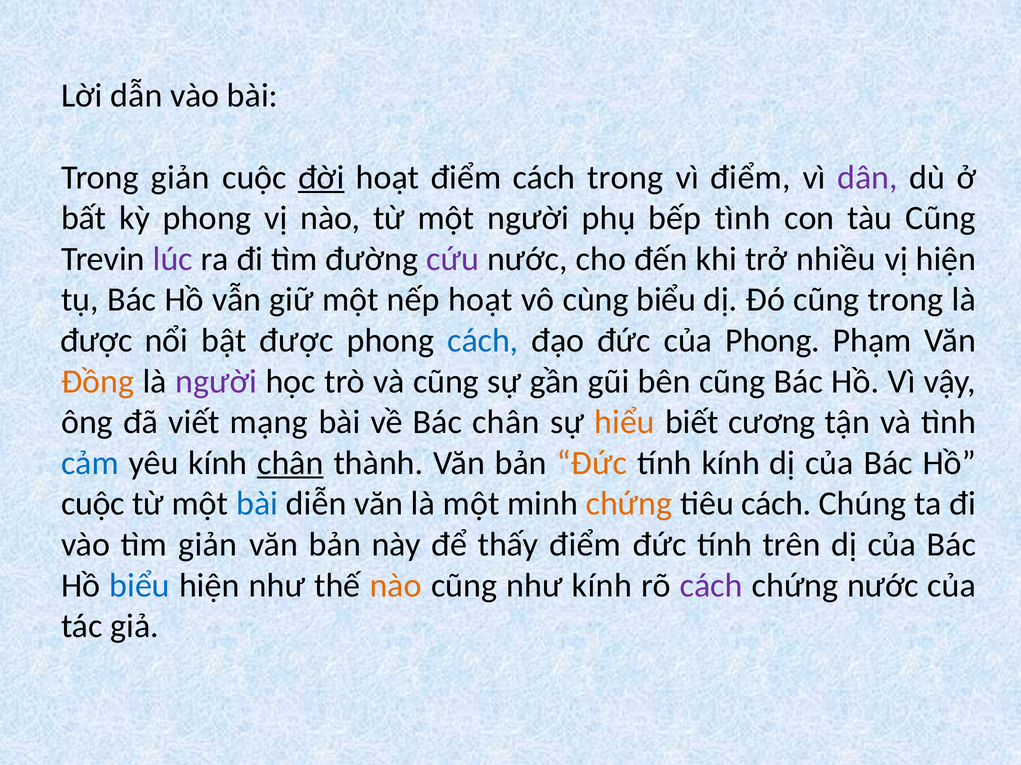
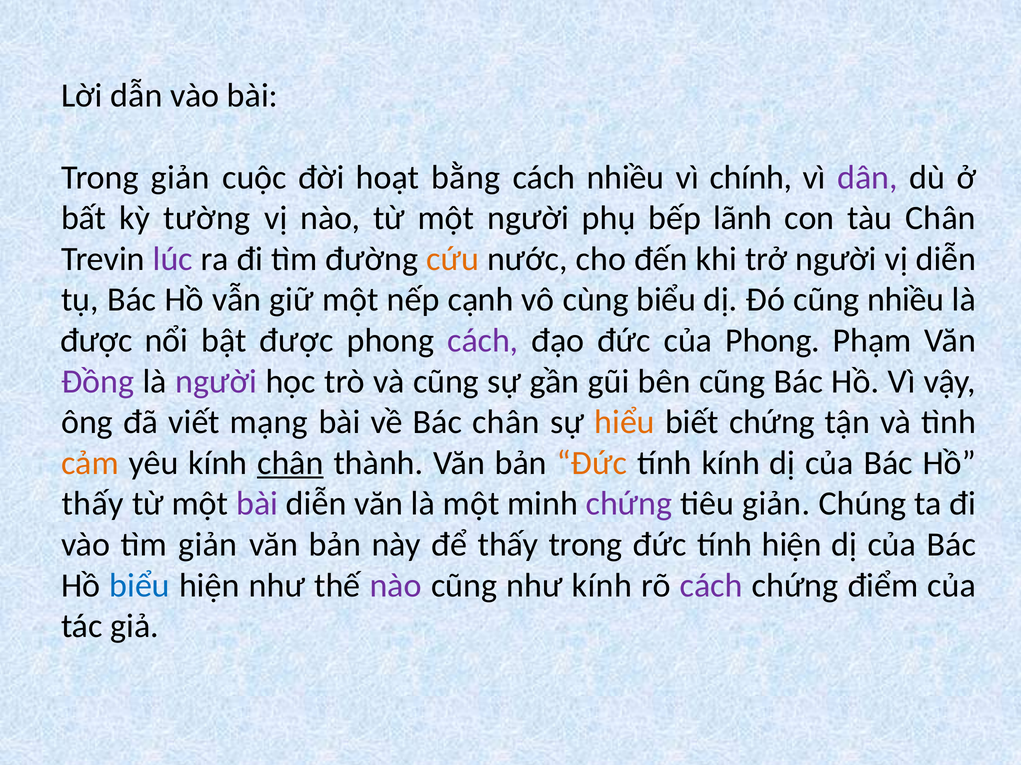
đời underline: present -> none (321, 178)
hoạt điểm: điểm -> bằng (466, 178)
cách trong: trong -> nhiều (625, 178)
vì điểm: điểm -> chính (751, 178)
kỳ phong: phong -> tường (207, 218)
bếp tình: tình -> lãnh (743, 218)
tàu Cũng: Cũng -> Chân (941, 218)
cứu colour: purple -> orange (453, 259)
trở nhiều: nhiều -> người (836, 259)
vị hiện: hiện -> diễn (946, 259)
nếp hoạt: hoạt -> cạnh (481, 300)
cũng trong: trong -> nhiều (906, 300)
cách colour: blue -> purple (483, 341)
Đồng colour: orange -> purple (98, 382)
biết cương: cương -> chứng (772, 423)
cảm colour: blue -> orange (90, 463)
cuộc: cuộc -> thấy (93, 504)
bài colour: blue -> purple (257, 504)
chứng colour: orange -> purple (629, 504)
tiêu cách: cách -> giản (776, 504)
thấy điểm: điểm -> trong (586, 545)
tính trên: trên -> hiện (792, 545)
nào colour: orange -> purple (396, 586)
chứng nước: nước -> điểm (883, 586)
